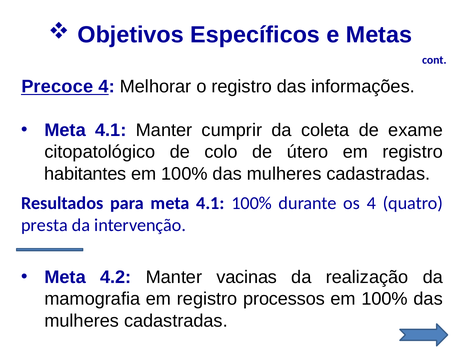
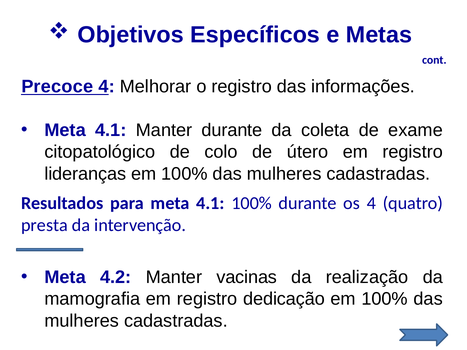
Manter cumprir: cumprir -> durante (232, 130)
habitantes: habitantes -> lideranças (85, 174)
processos: processos -> dedicação (284, 299)
